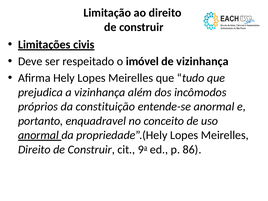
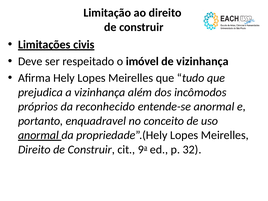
constituição: constituição -> reconhecido (105, 107)
86: 86 -> 32 (192, 149)
